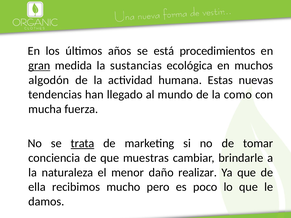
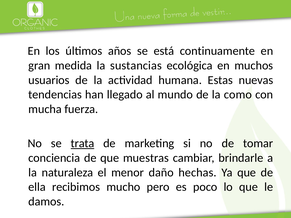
procedimientos: procedimientos -> continuamente (217, 51)
gran underline: present -> none (39, 66)
algodón: algodón -> usuarios (49, 80)
realizar: realizar -> hechas (198, 173)
